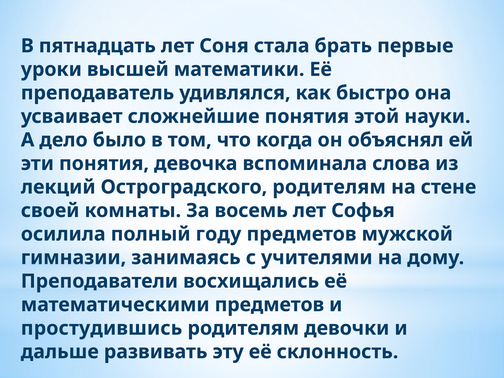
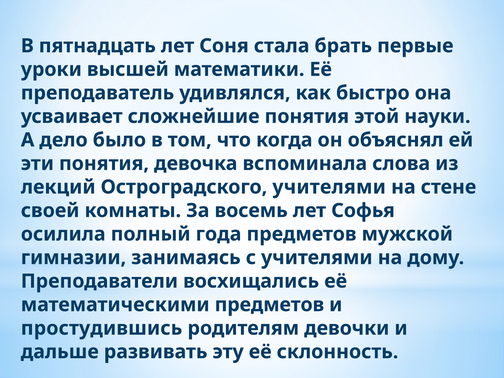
Остроградского родителям: родителям -> учителями (329, 187)
году: году -> года (219, 234)
